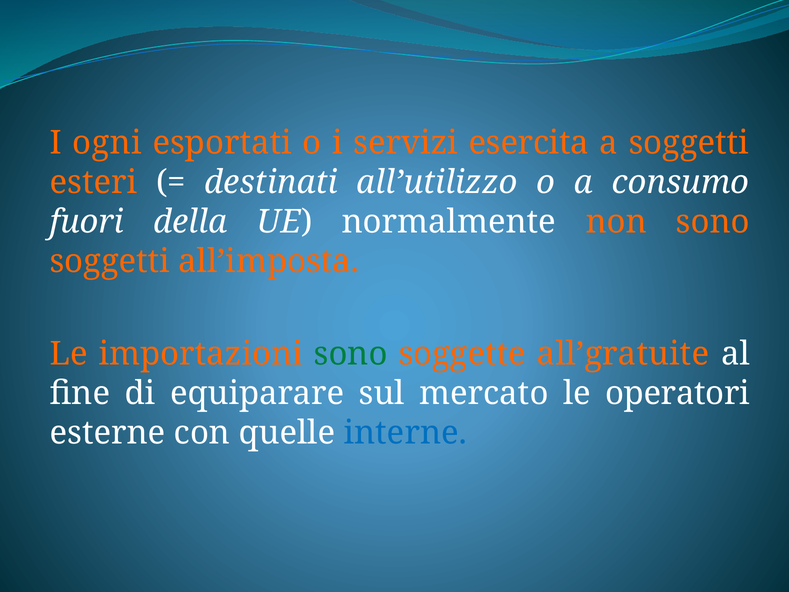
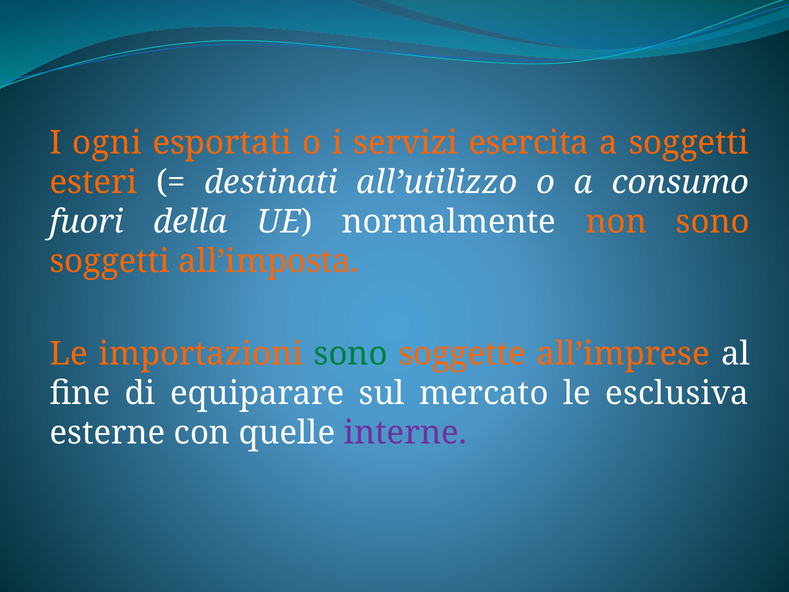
all’gratuite: all’gratuite -> all’imprese (623, 354)
operatori: operatori -> esclusiva (677, 393)
interne colour: blue -> purple (405, 433)
